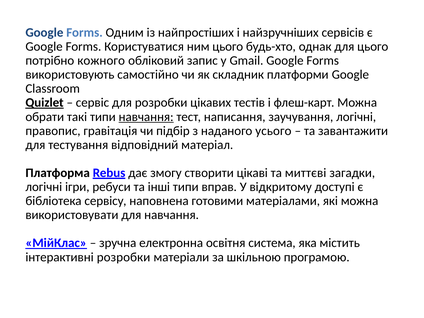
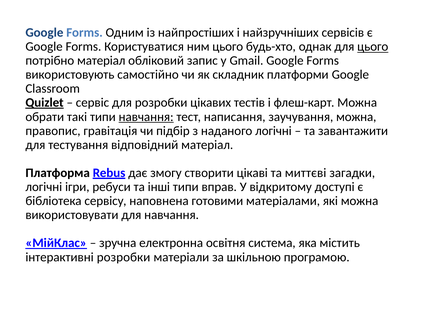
цього underline: none -> present (373, 47)
потрібно кожного: кожного -> матеріал (101, 61)
заучування логічні: логічні -> можна (356, 117)
наданого усього: усього -> логічні (273, 131)
